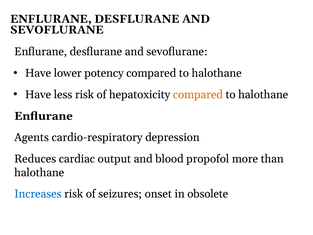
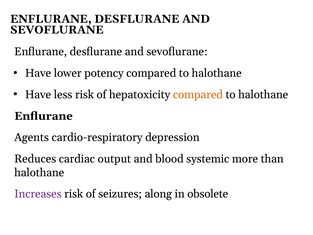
propofol: propofol -> systemic (208, 159)
Increases colour: blue -> purple (38, 194)
onset: onset -> along (158, 194)
